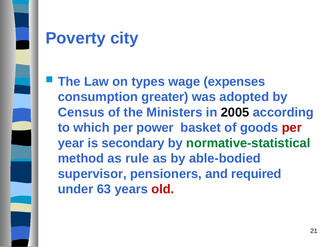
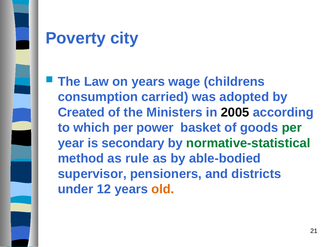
on types: types -> years (148, 81)
expenses: expenses -> childrens (234, 81)
greater: greater -> carried (165, 97)
Census: Census -> Created (81, 112)
per colour: red -> green (292, 128)
required: required -> districts (256, 174)
63: 63 -> 12 (104, 189)
old colour: red -> orange (163, 189)
